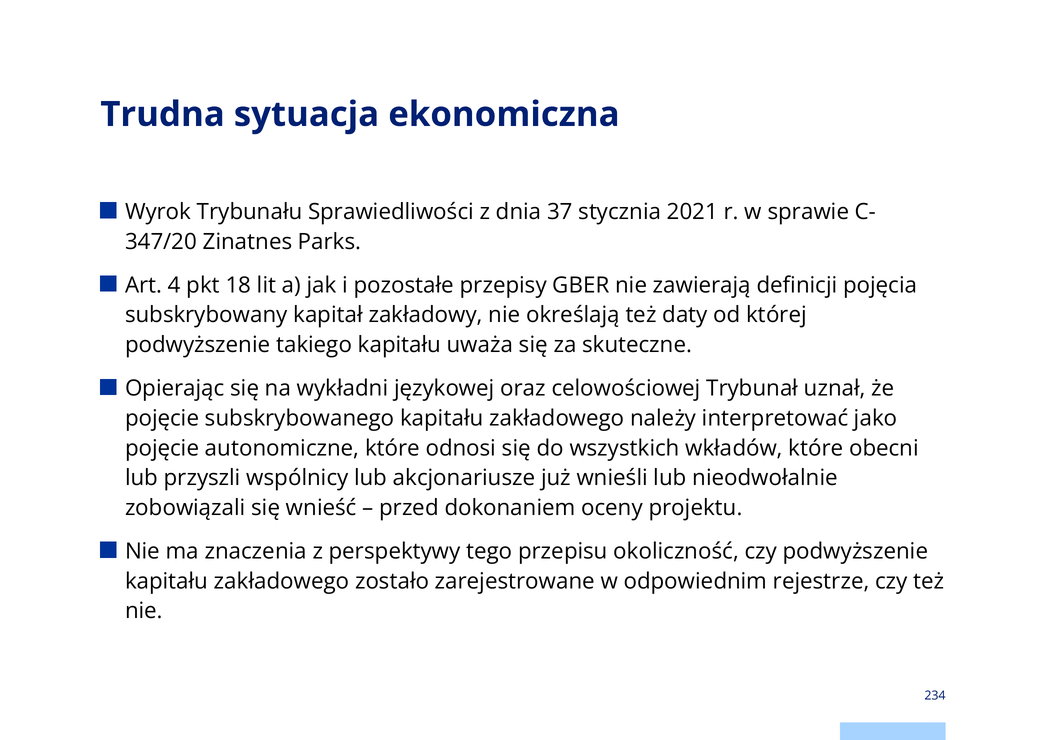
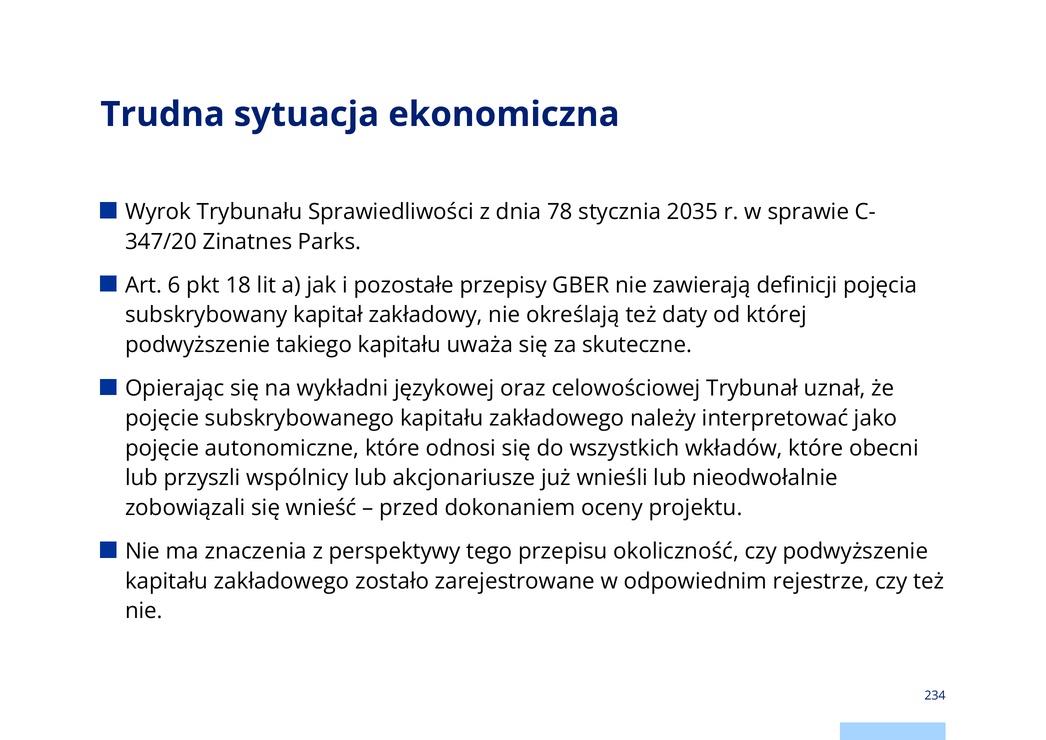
37: 37 -> 78 (560, 212)
2021: 2021 -> 2035 (692, 212)
4: 4 -> 6 (174, 285)
